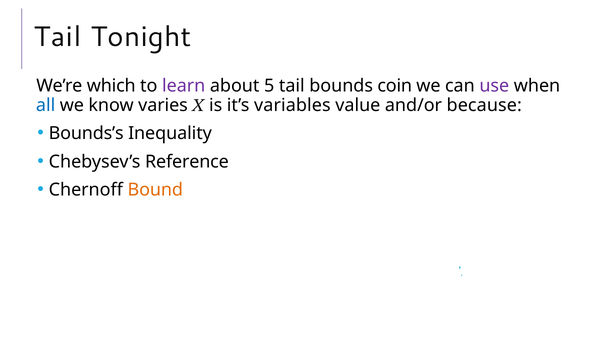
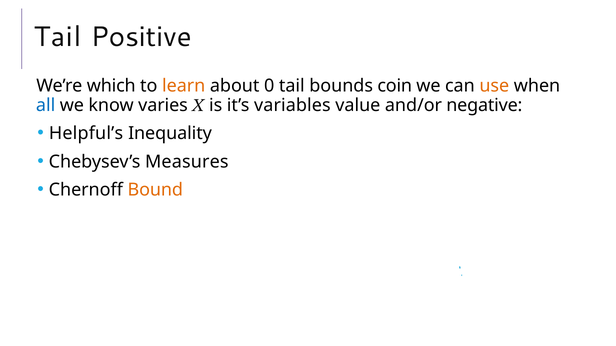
Tonight: Tonight -> Positive (141, 37)
learn colour: purple -> orange (184, 86)
5: 5 -> 0 (269, 86)
use colour: purple -> orange (494, 86)
because: because -> negative (484, 105)
Bounds’s: Bounds’s -> Helpful’s (86, 133)
Reference: Reference -> Measures (187, 162)
